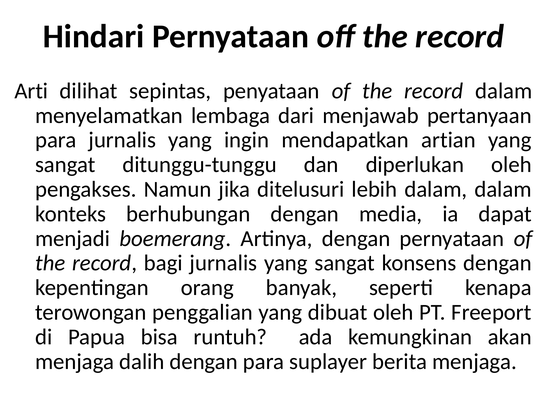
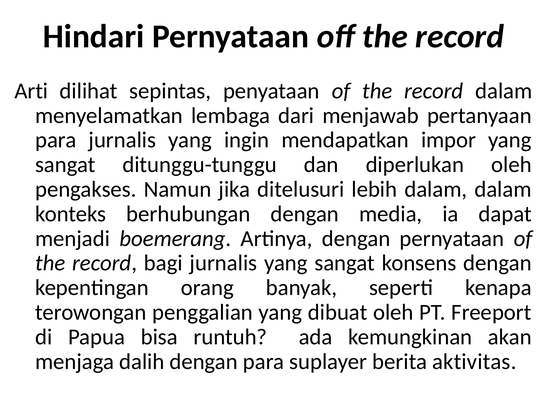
artian: artian -> impor (449, 140)
berita menjaga: menjaga -> aktivitas (474, 362)
